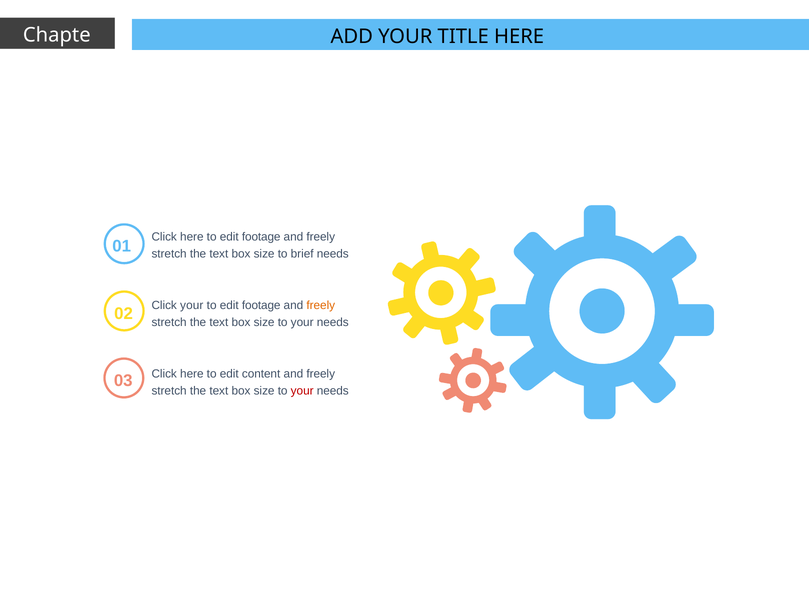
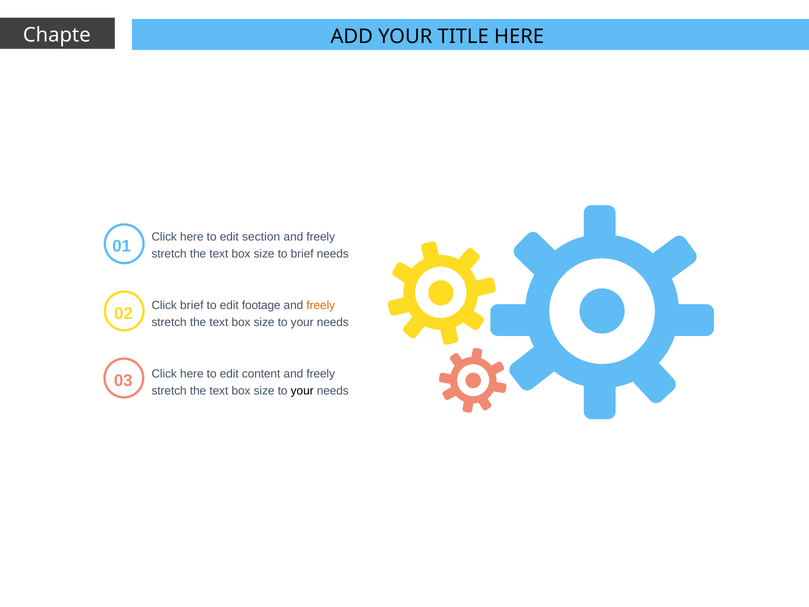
here to edit footage: footage -> section (261, 237)
Click your: your -> brief (192, 305)
your colour: red -> black (302, 391)
